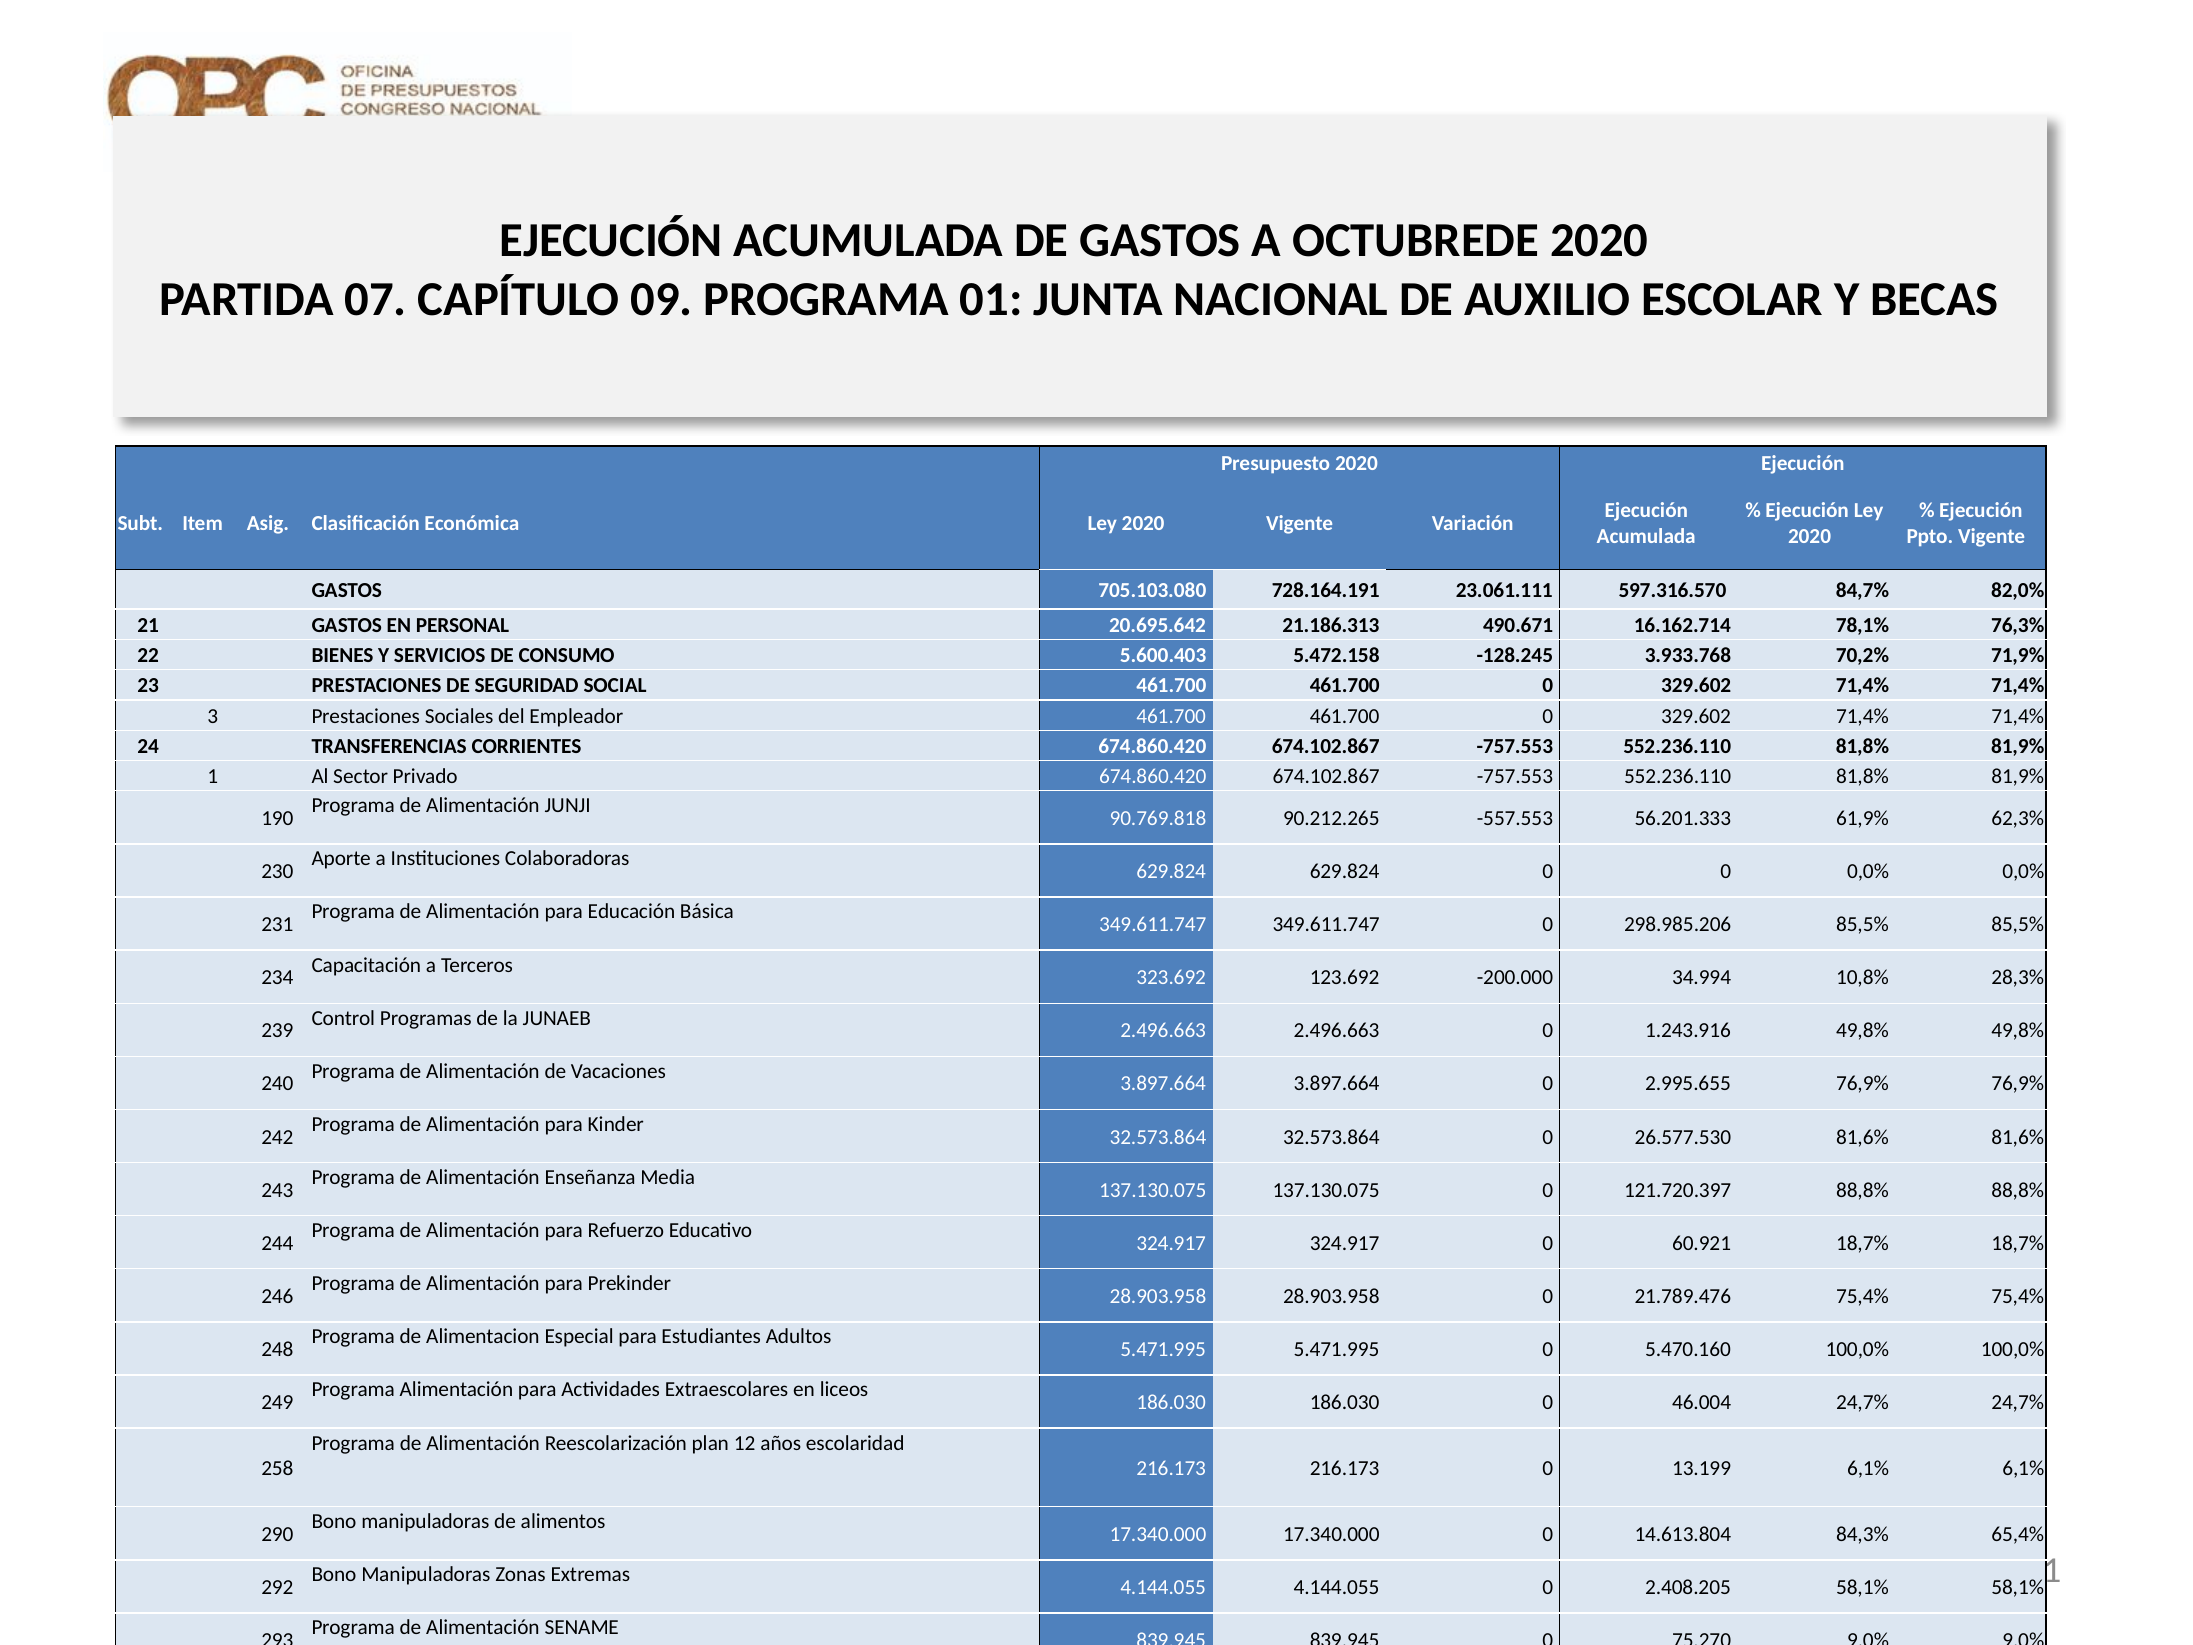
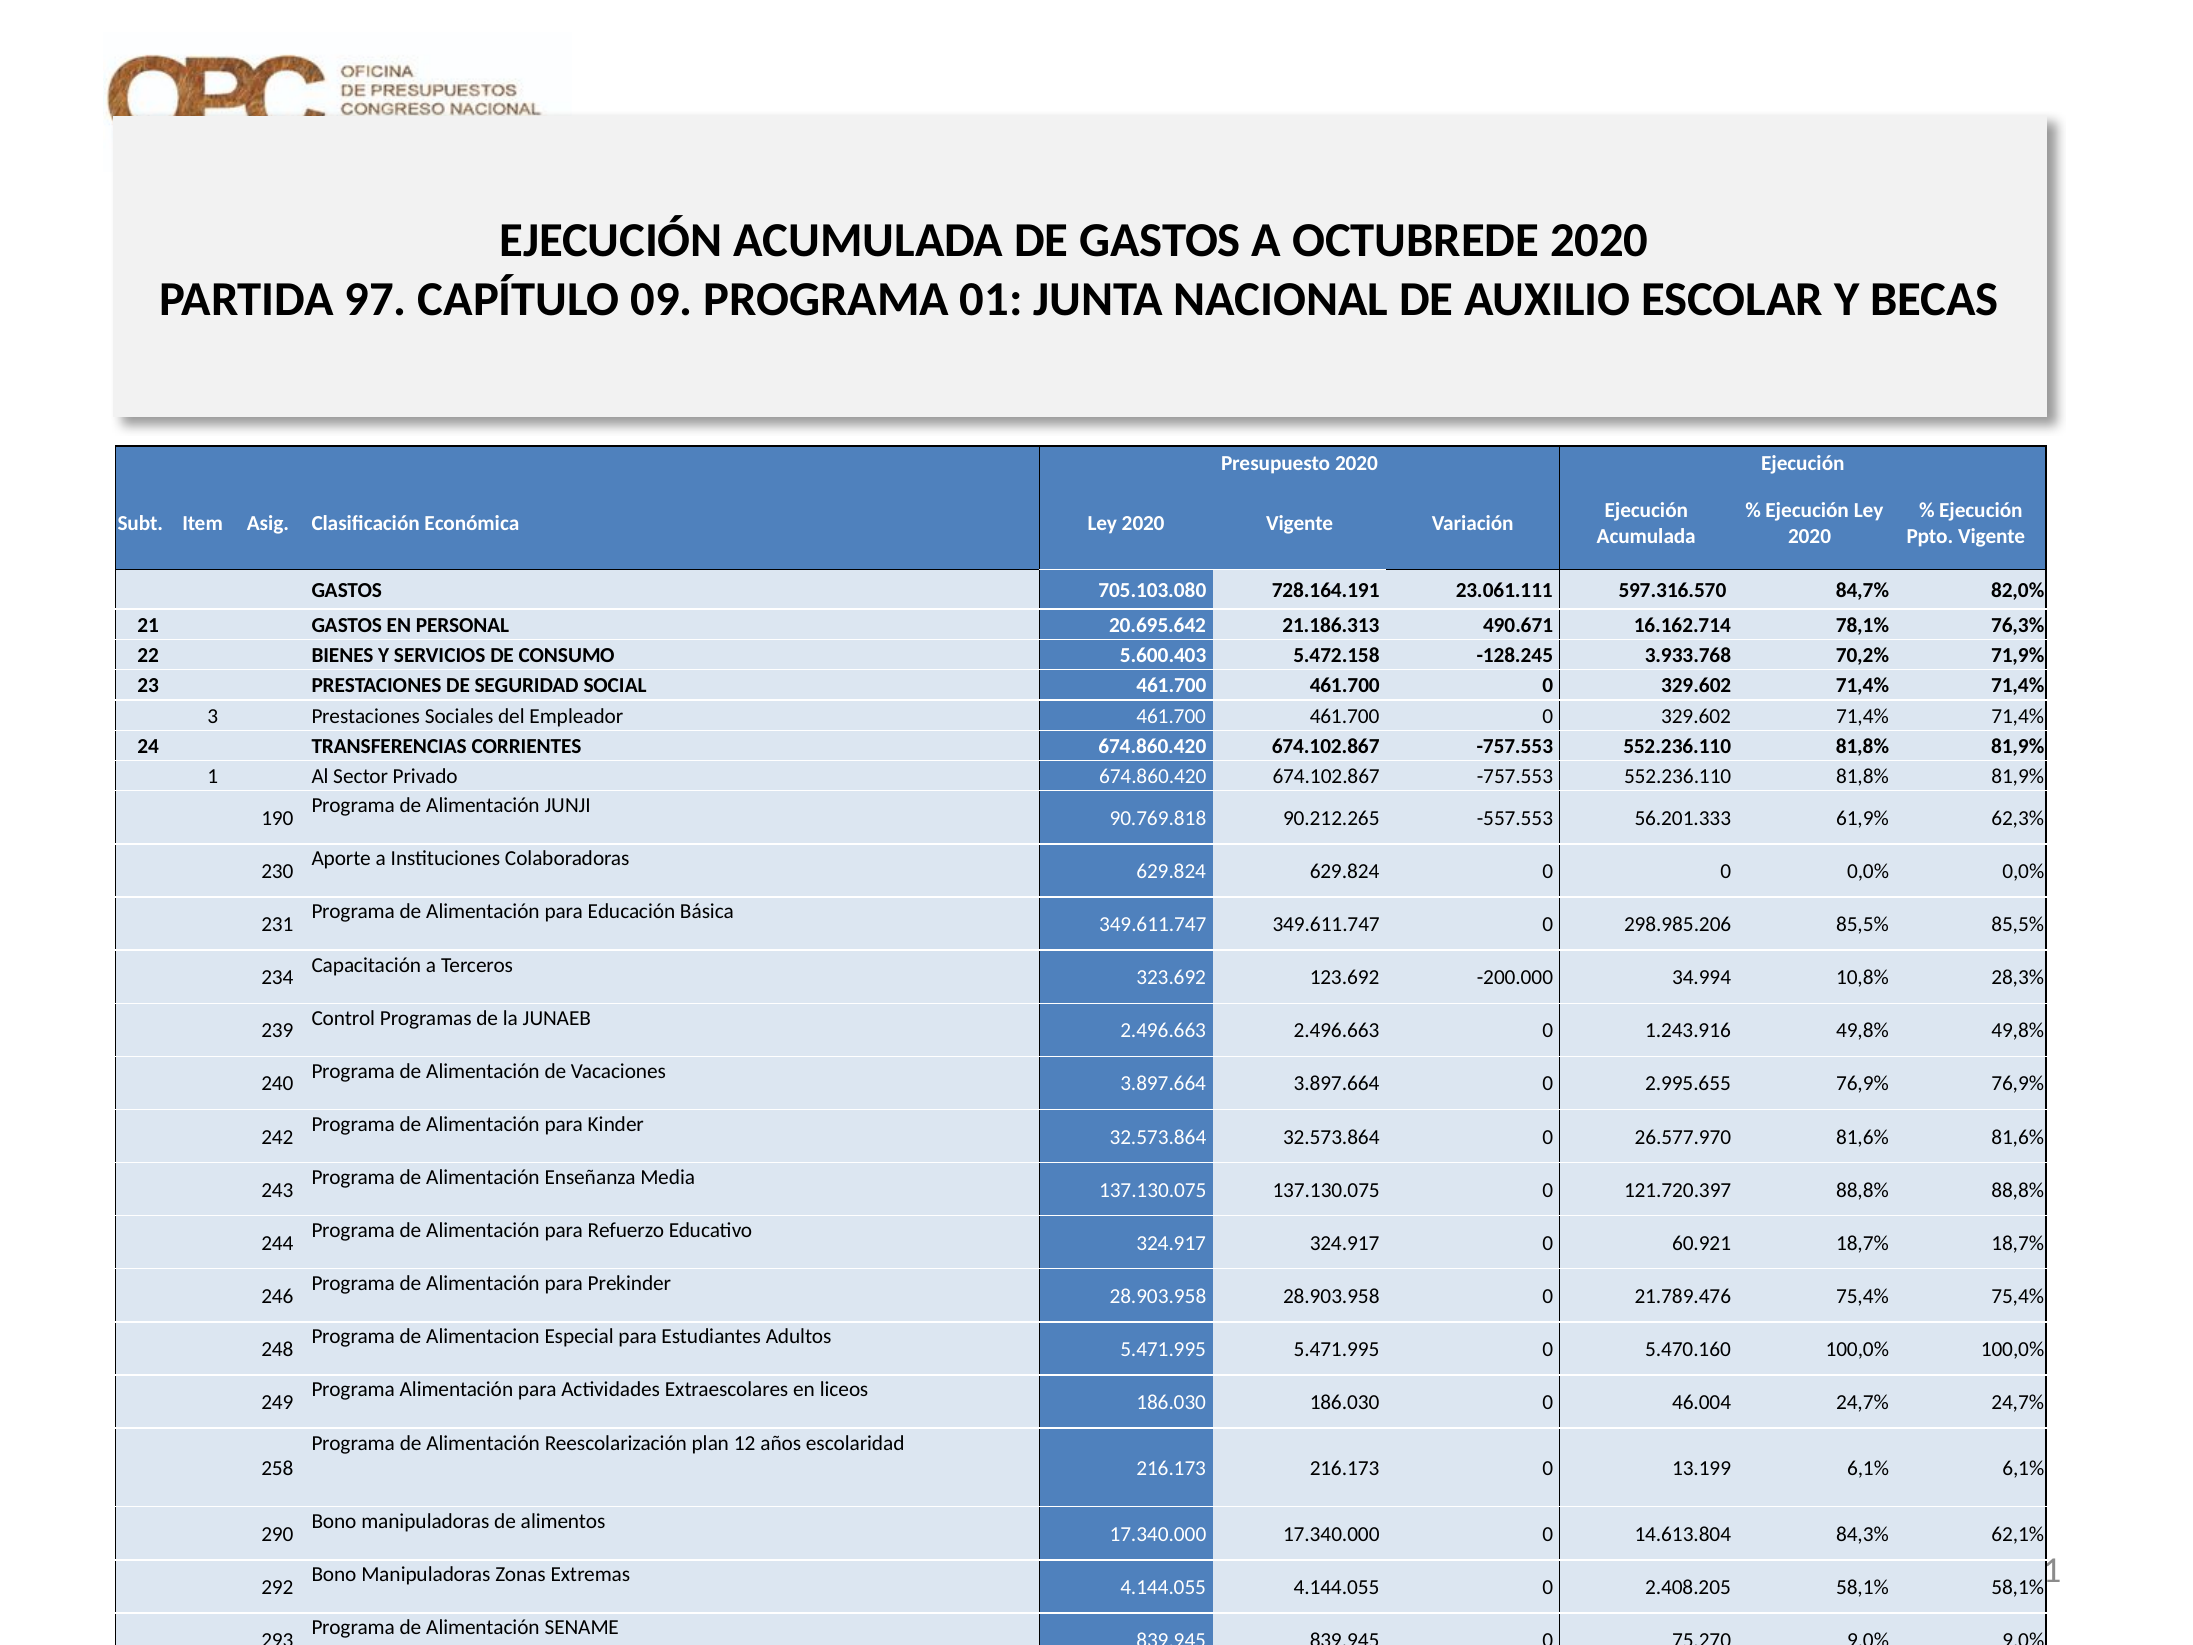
07: 07 -> 97 (376, 299)
26.577.530: 26.577.530 -> 26.577.970 (1683, 1137)
65,4%: 65,4% -> 62,1% (2018, 1534)
